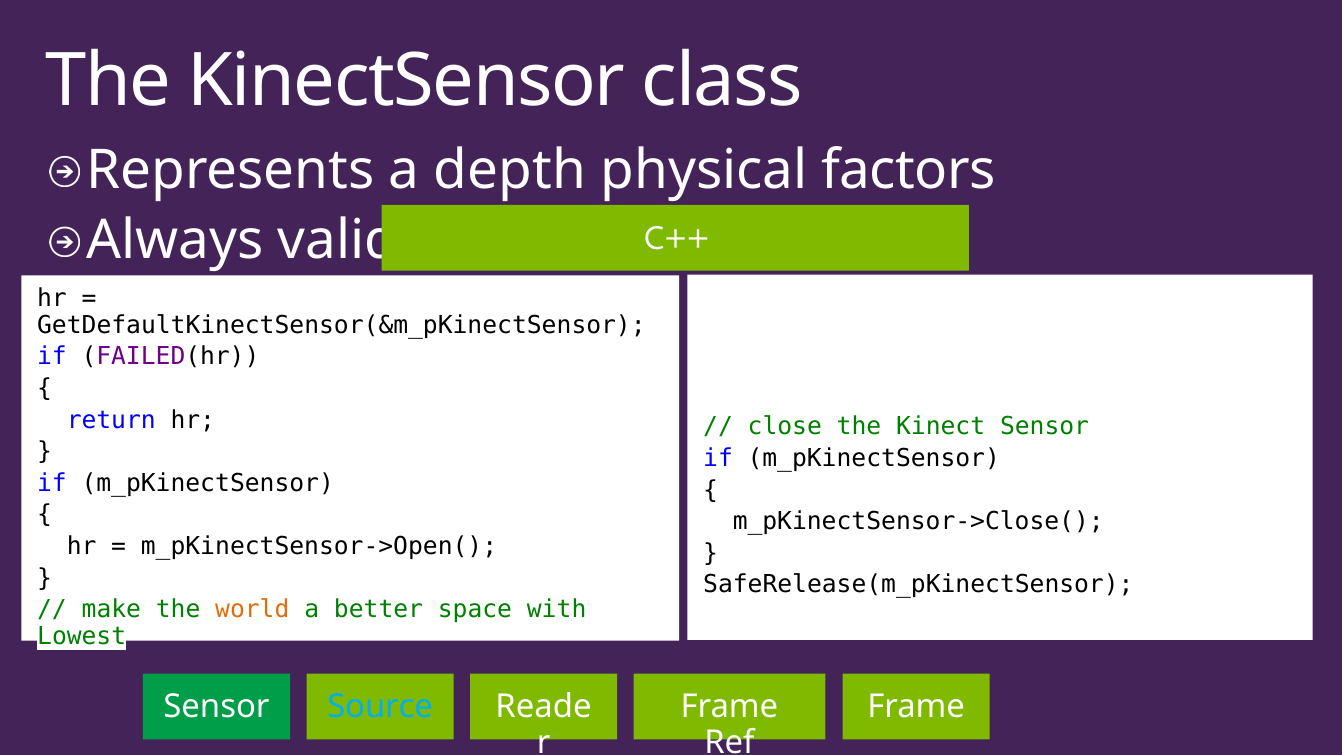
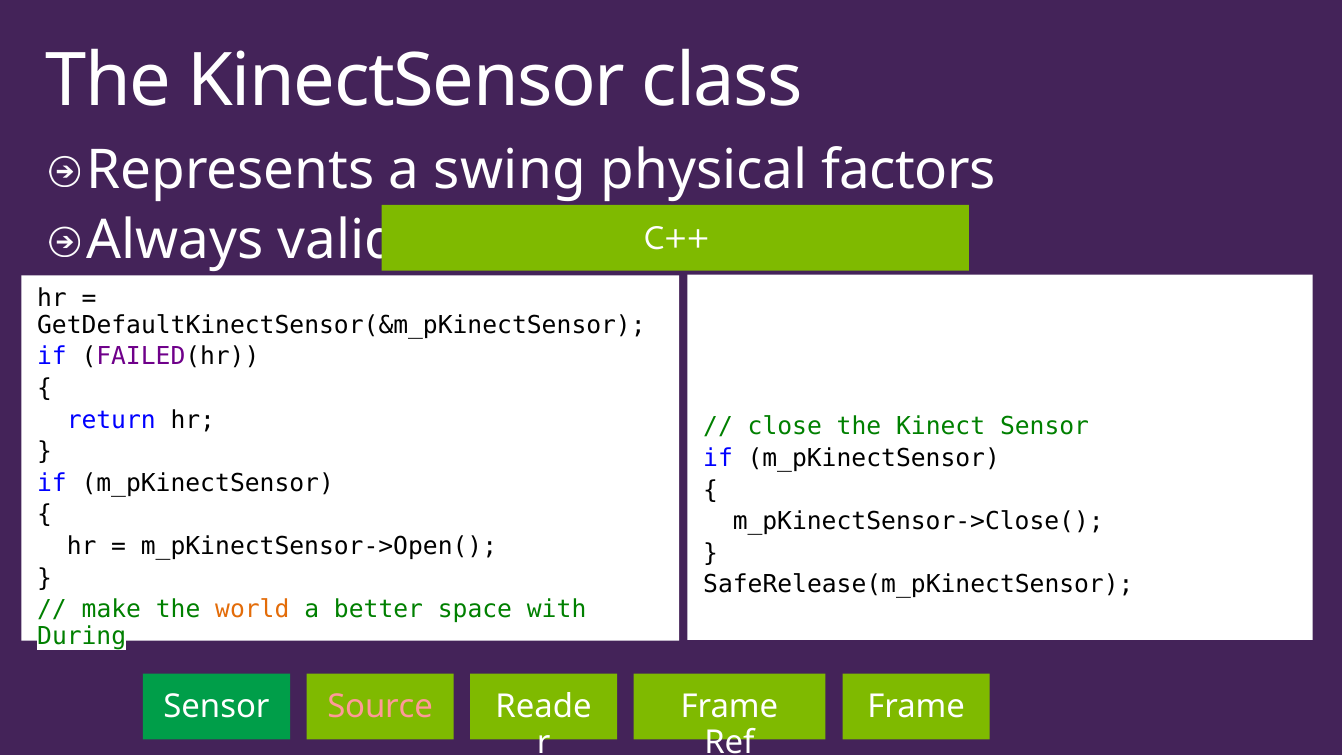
depth: depth -> swing (510, 170)
Lowest: Lowest -> During (82, 636)
Source colour: light blue -> pink (380, 707)
